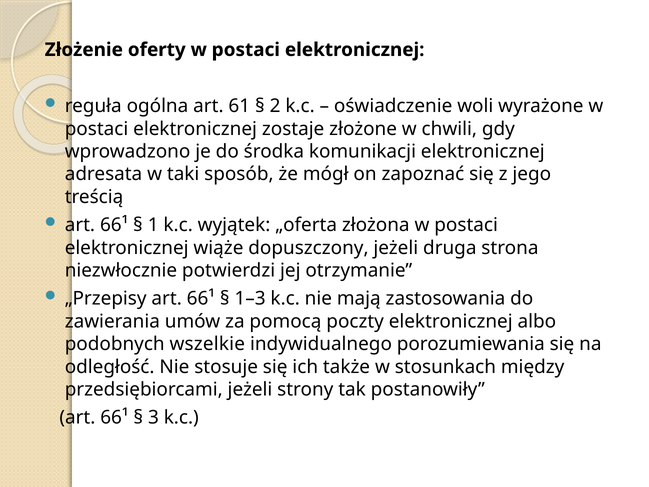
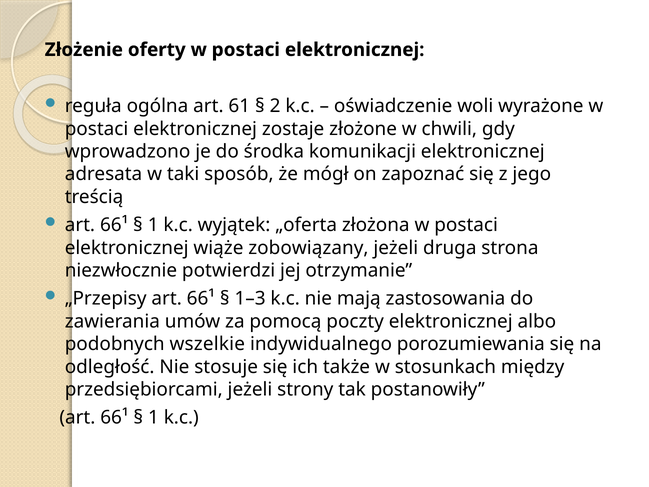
dopuszczony: dopuszczony -> zobowiązany (308, 248)
3: 3 -> 1 (153, 418)
